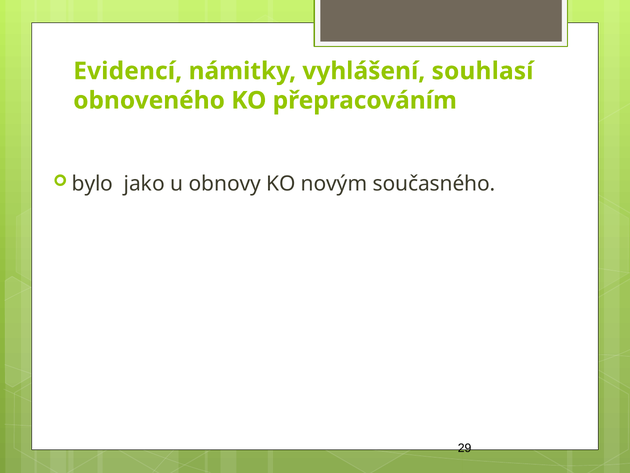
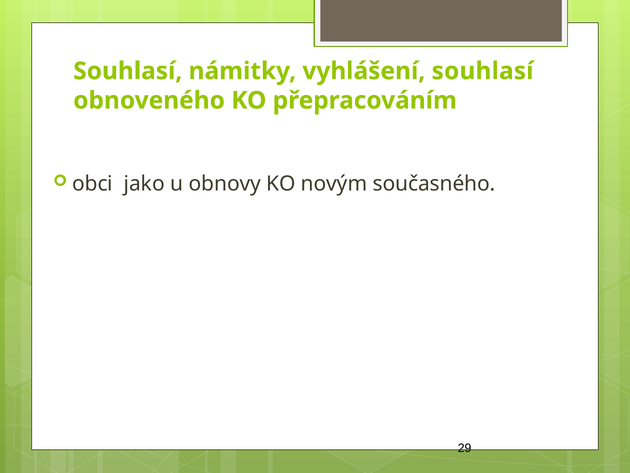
Evidencí: Evidencí -> Souhlasí (128, 71)
bylo: bylo -> obci (92, 184)
